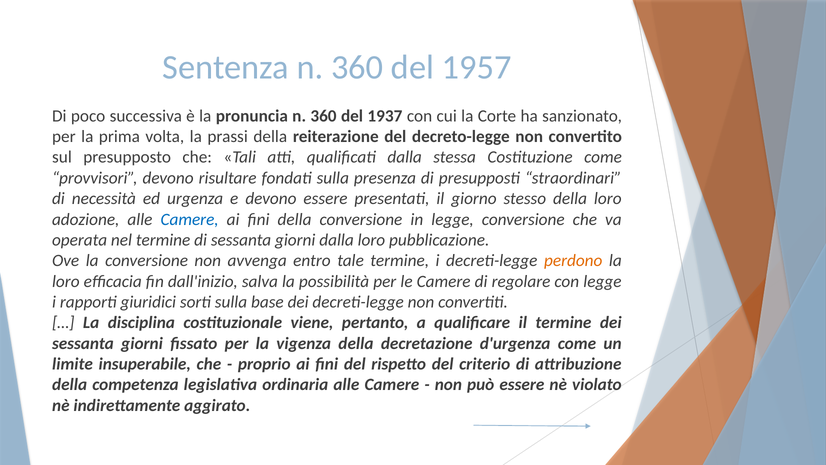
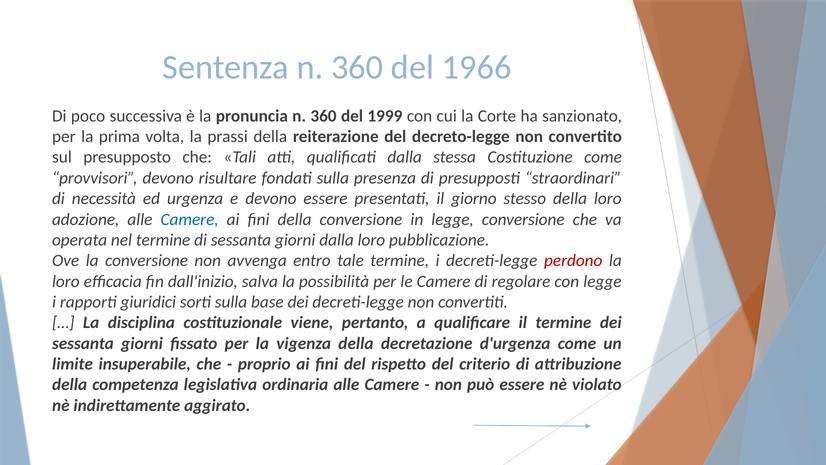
1957: 1957 -> 1966 (477, 67)
1937: 1937 -> 1999 (385, 116)
perdono colour: orange -> red (573, 260)
